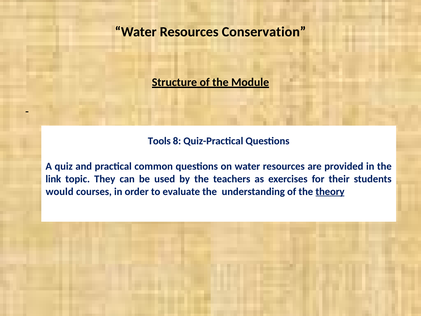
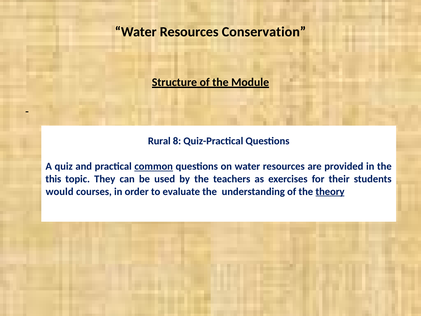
Tools: Tools -> Rural (159, 141)
common underline: none -> present (154, 166)
link: link -> this (53, 179)
